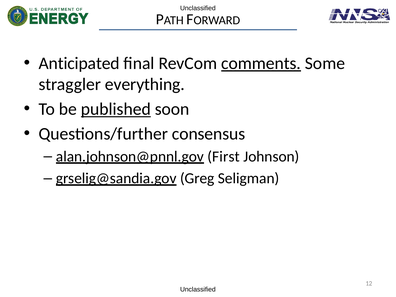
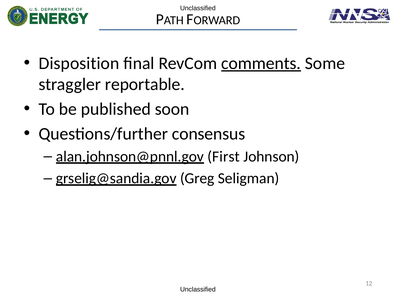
Anticipated: Anticipated -> Disposition (79, 63)
everything: everything -> reportable (145, 84)
published underline: present -> none (116, 109)
